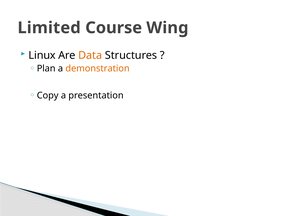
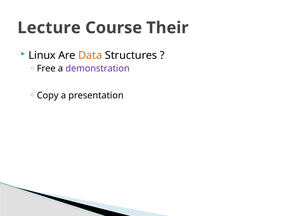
Limited: Limited -> Lecture (49, 28)
Wing: Wing -> Their (167, 28)
Plan: Plan -> Free (46, 69)
demonstration colour: orange -> purple (98, 69)
